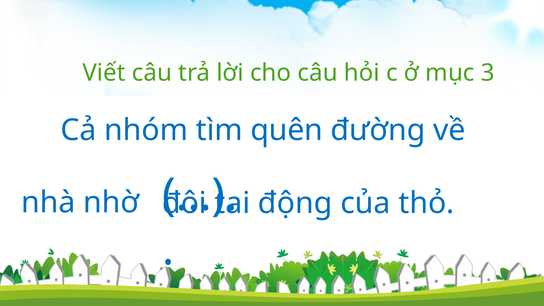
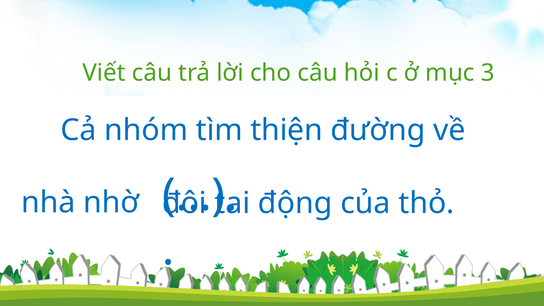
quên: quên -> thiện (287, 130)
